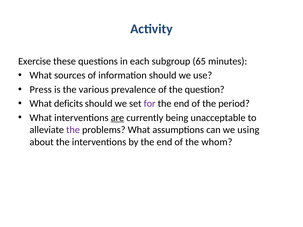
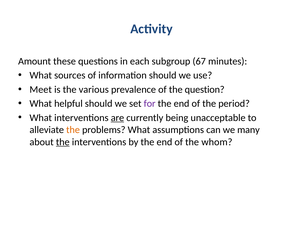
Exercise: Exercise -> Amount (35, 61)
65: 65 -> 67 (199, 61)
Press: Press -> Meet (41, 90)
deficits: deficits -> helpful (68, 104)
the colour: purple -> orange (73, 130)
using: using -> many (248, 130)
the underline: none -> present (63, 142)
